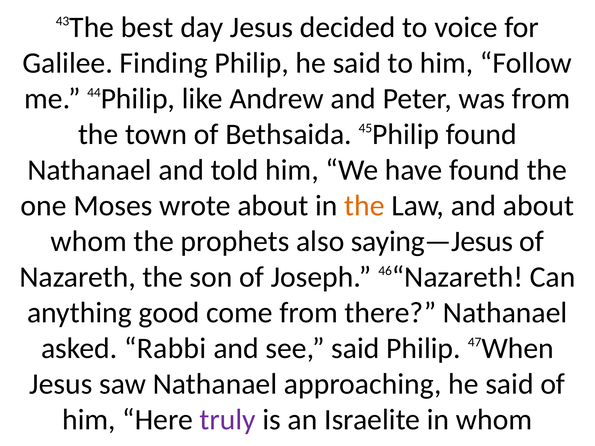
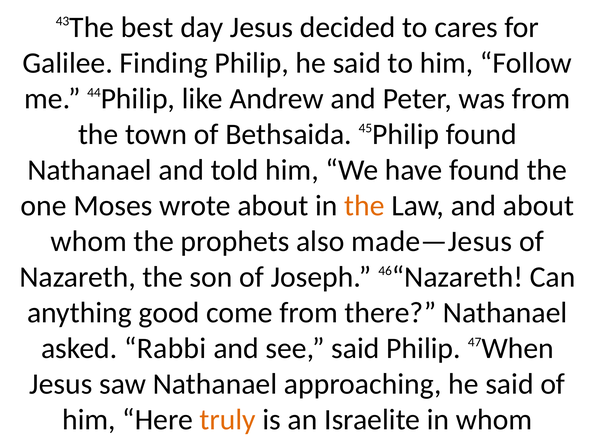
voice: voice -> cares (466, 27)
saying—Jesus: saying—Jesus -> made—Jesus (432, 241)
truly colour: purple -> orange (228, 420)
